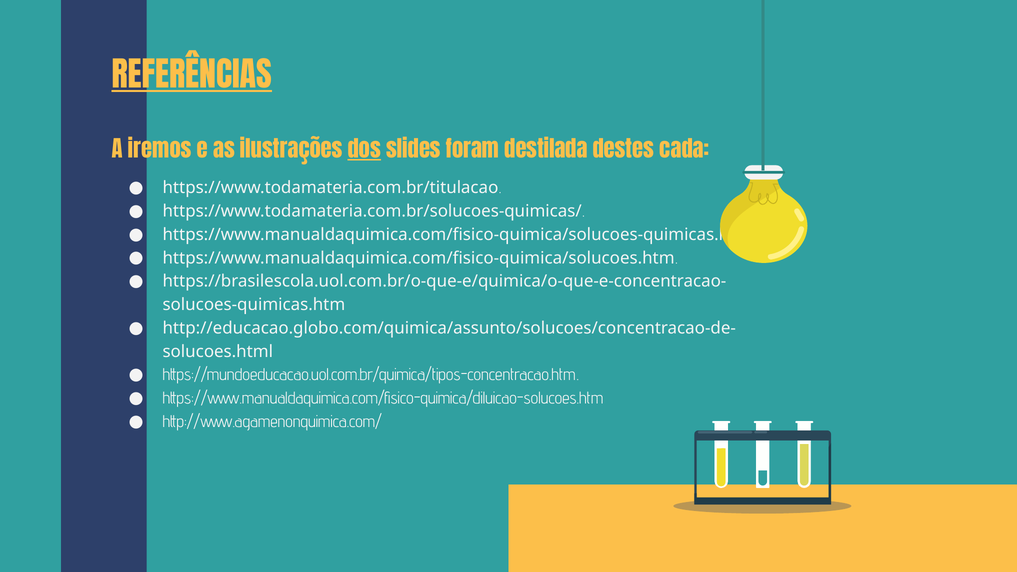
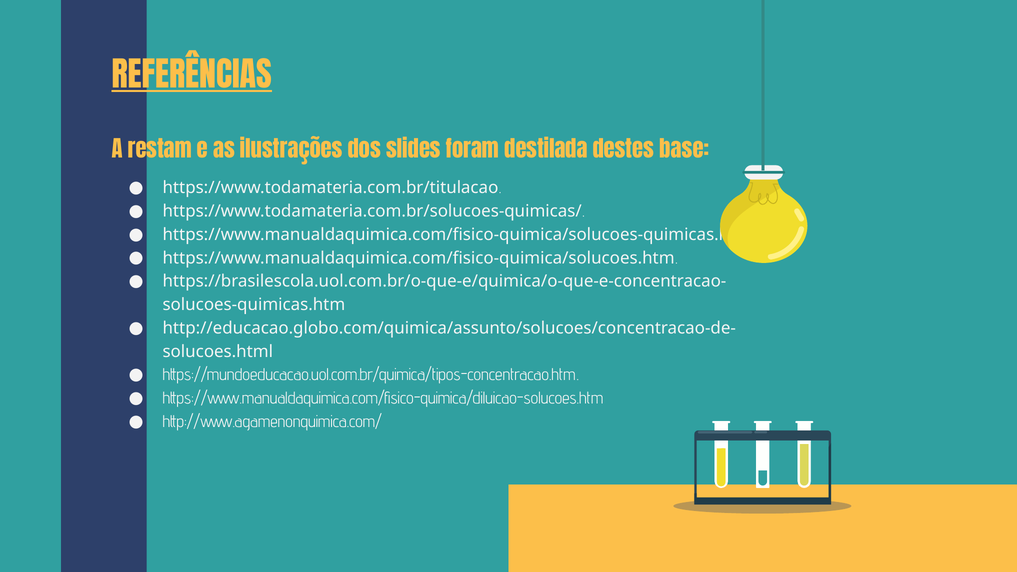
iremos: iremos -> restam (160, 150)
dos underline: present -> none (364, 150)
cada: cada -> base (684, 150)
